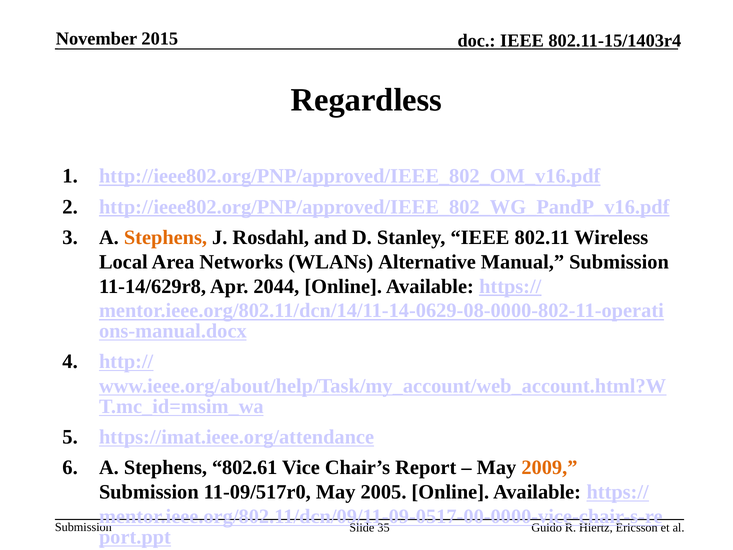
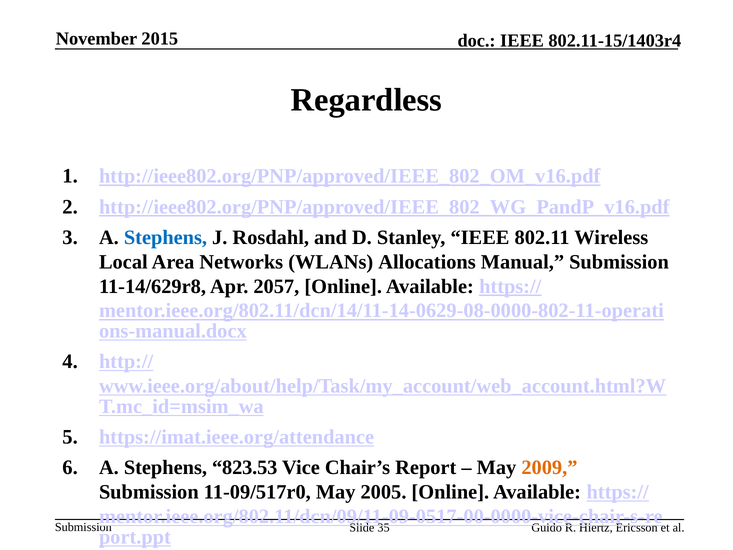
Stephens colour: orange -> blue (165, 237)
Alternative: Alternative -> Allocations (427, 262)
2044: 2044 -> 2057 (276, 286)
802.61: 802.61 -> 823.53 (245, 467)
